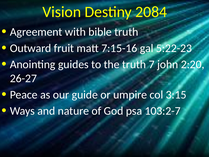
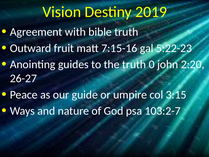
2084: 2084 -> 2019 (151, 12)
7: 7 -> 0 (152, 64)
